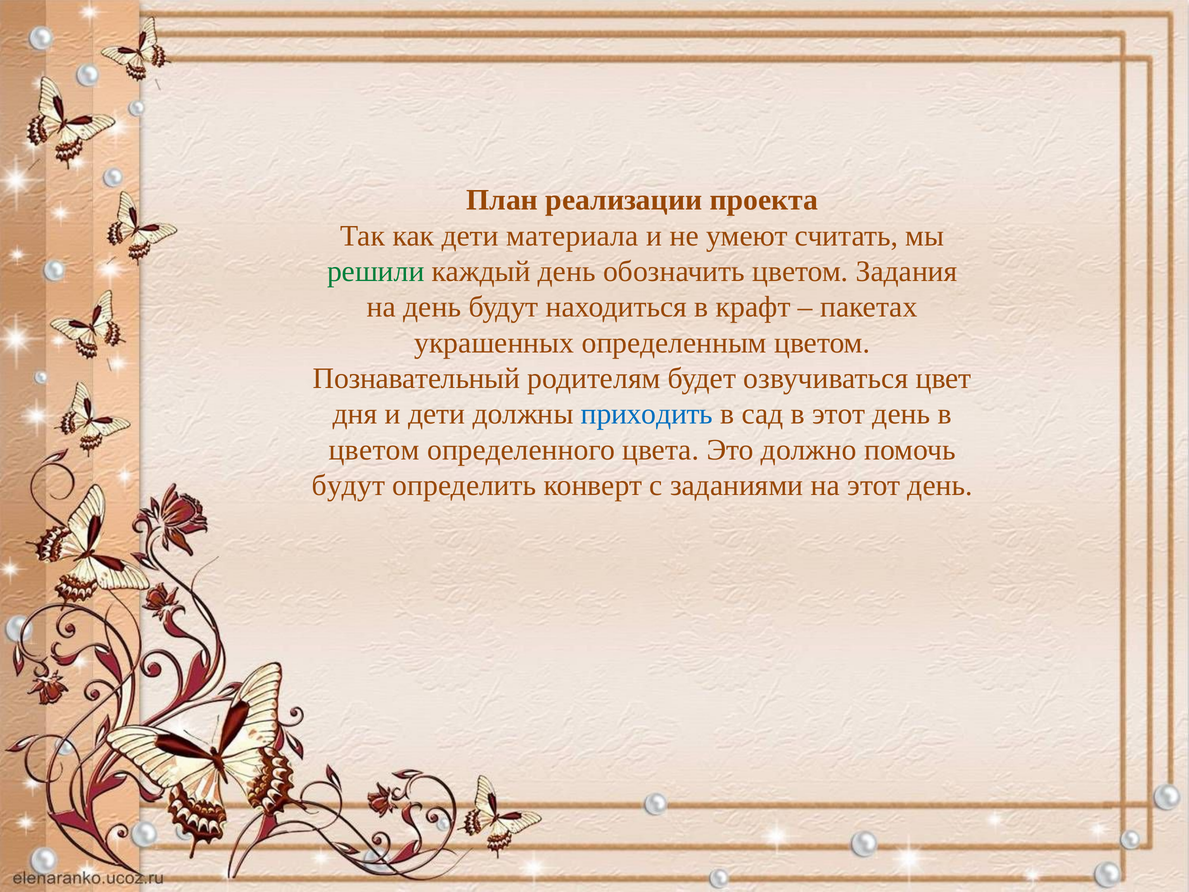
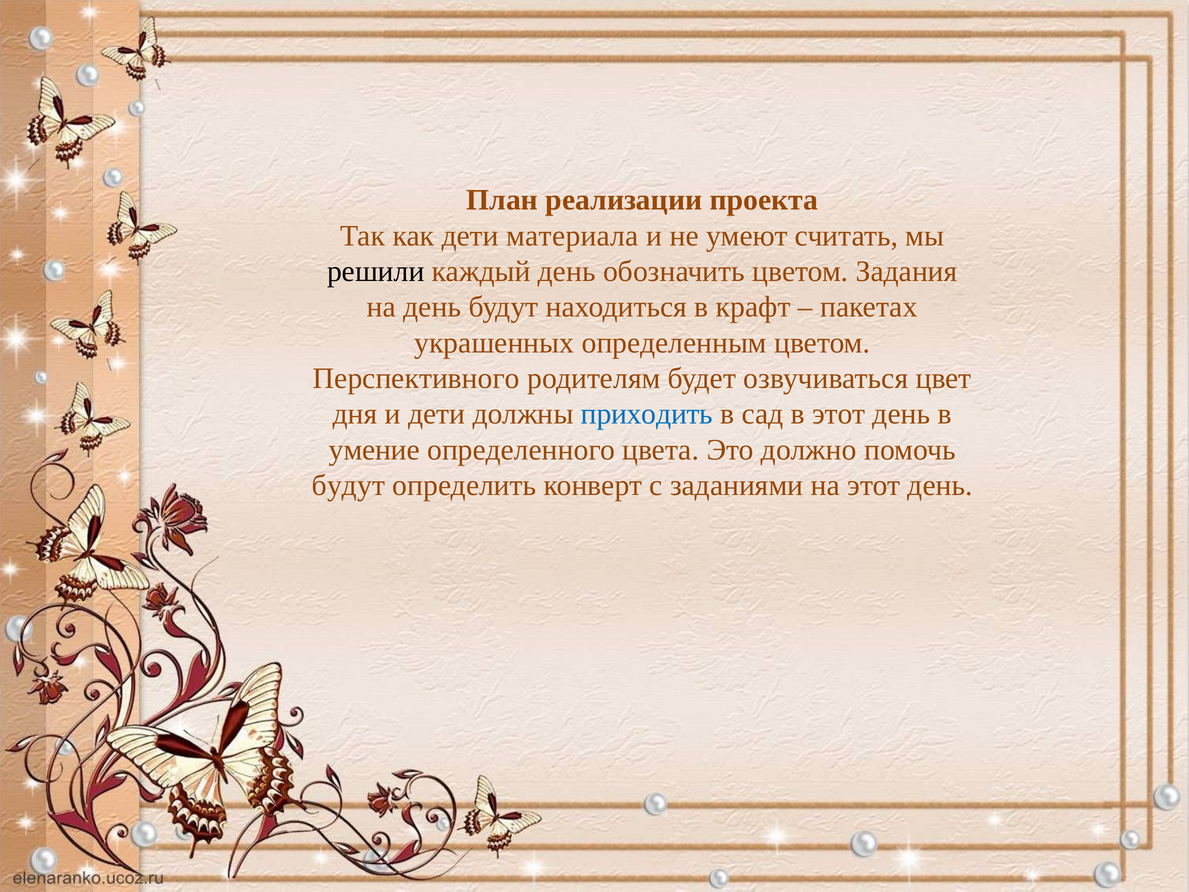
решили colour: green -> black (376, 271)
Познавательный: Познавательный -> Перспективного (416, 378)
цветом: цветом -> умение (374, 450)
